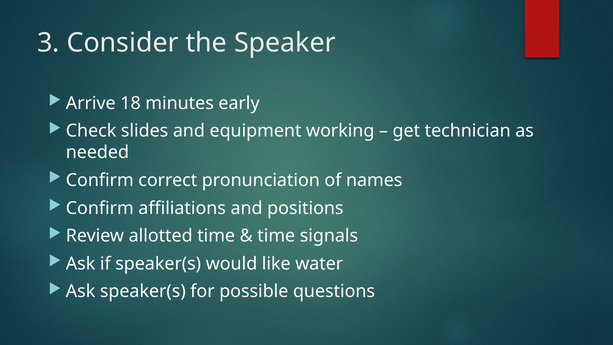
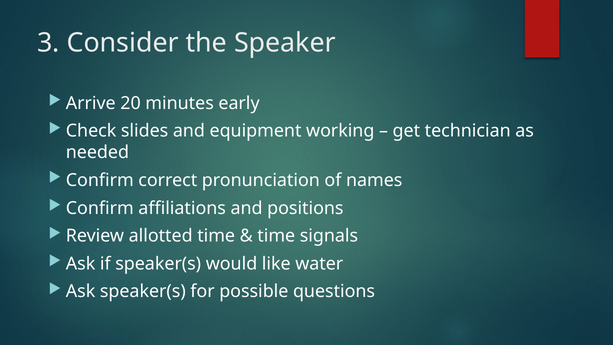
18: 18 -> 20 (131, 103)
